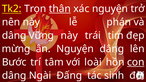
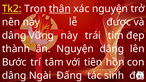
phán: phán -> được (119, 22)
mừng: mừng -> thành (16, 49)
loài: loài -> tiên (93, 62)
con underline: present -> none (136, 62)
